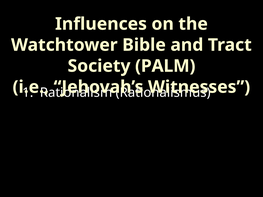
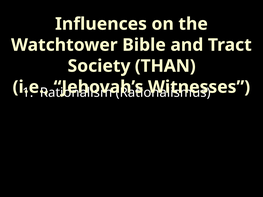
PALM: PALM -> THAN (165, 66)
